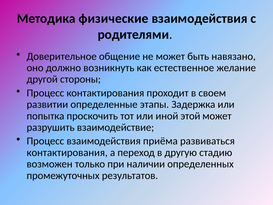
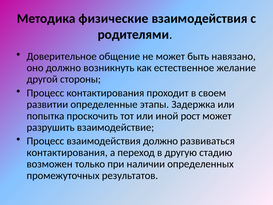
этой: этой -> рост (190, 116)
взаимодействия приёма: приёма -> должно (160, 141)
